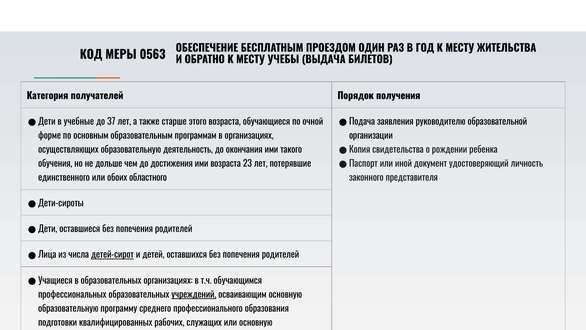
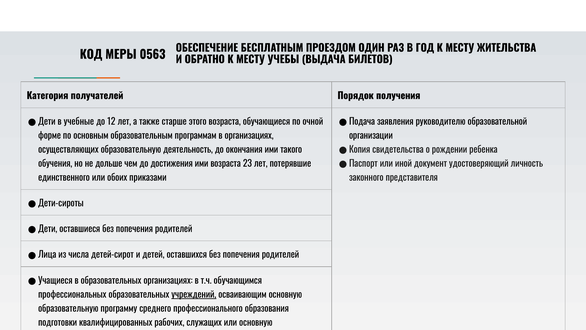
37: 37 -> 12 (111, 122)
областного: областного -> приказами (148, 178)
детей-сирот underline: present -> none (112, 255)
